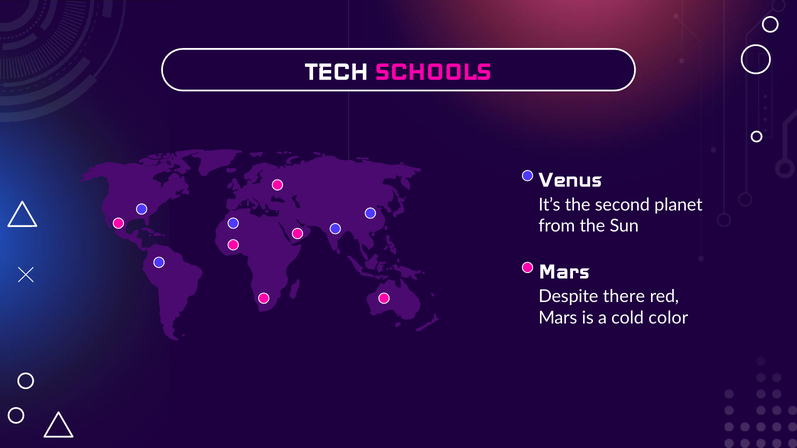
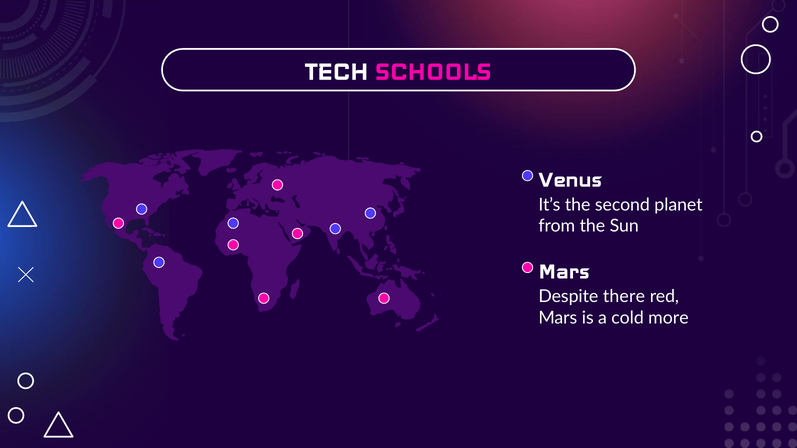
color: color -> more (668, 318)
